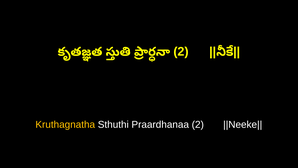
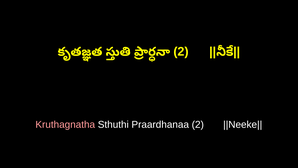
Kruthagnatha colour: yellow -> pink (65, 124)
